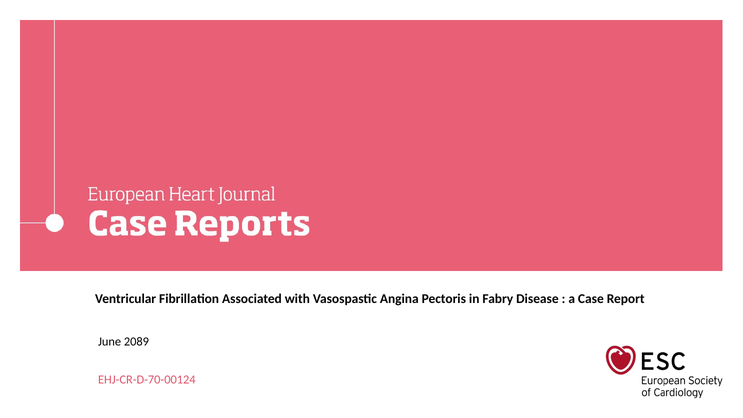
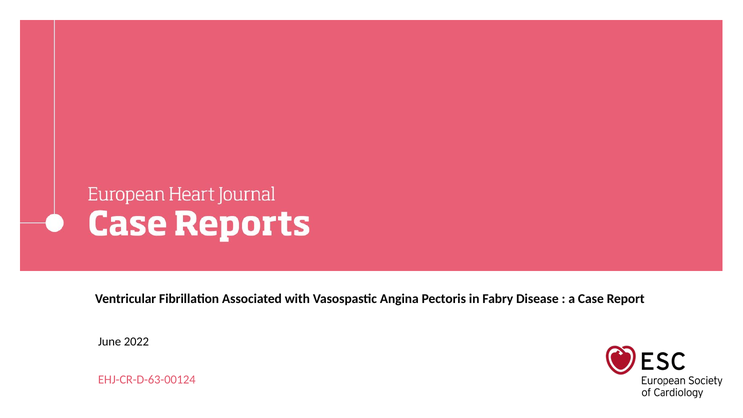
2089: 2089 -> 2022 (136, 341)
EHJ-CR-D-70-00124: EHJ-CR-D-70-00124 -> EHJ-CR-D-63-00124 (147, 379)
